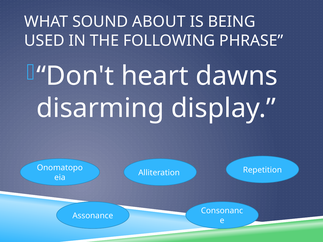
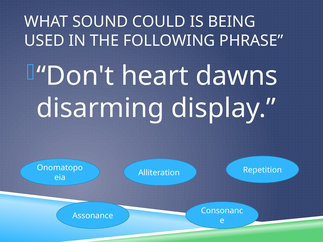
ABOUT: ABOUT -> COULD (159, 22)
